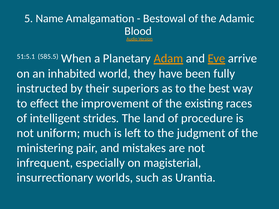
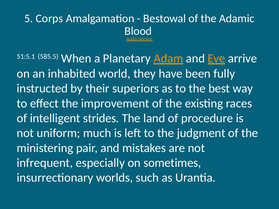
Name: Name -> Corps (49, 18)
magisterial: magisterial -> sometimes (172, 163)
